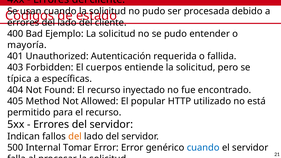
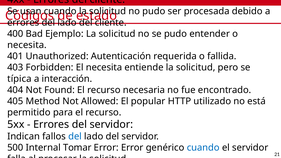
mayoría: mayoría -> necesita (27, 45)
El cuerpos: cuerpos -> necesita (104, 68)
específicas: específicas -> interacción (67, 79)
inyectado: inyectado -> necesaria (144, 90)
del colour: orange -> blue (75, 136)
